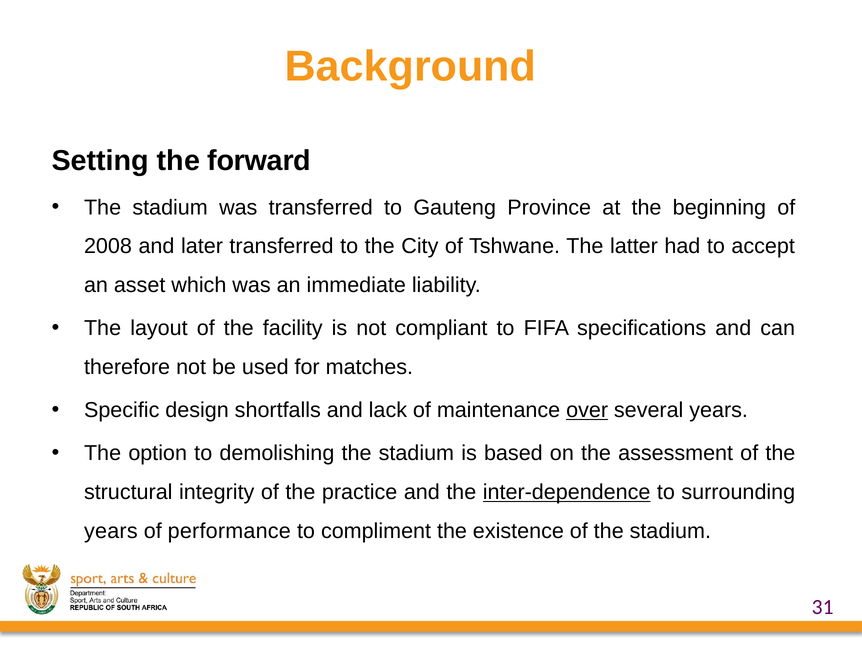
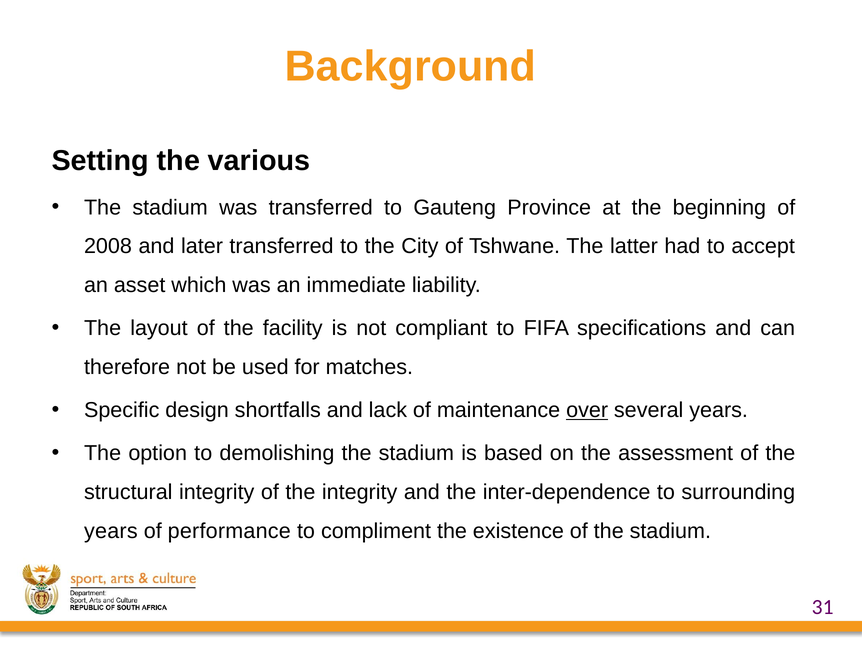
forward: forward -> various (259, 160)
the practice: practice -> integrity (360, 492)
inter-dependence underline: present -> none (567, 492)
